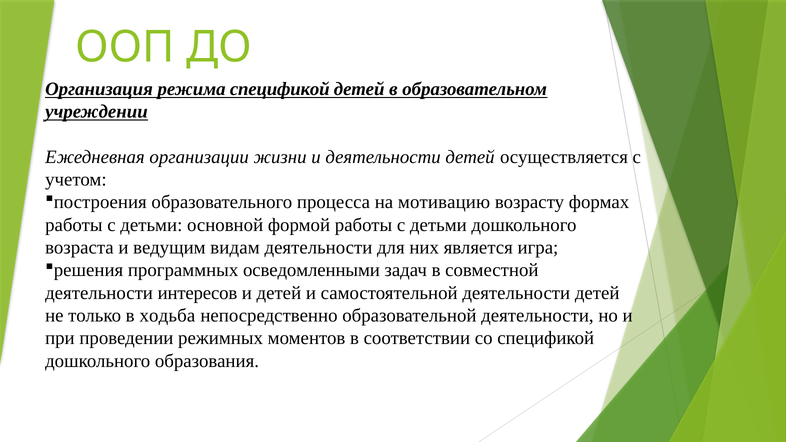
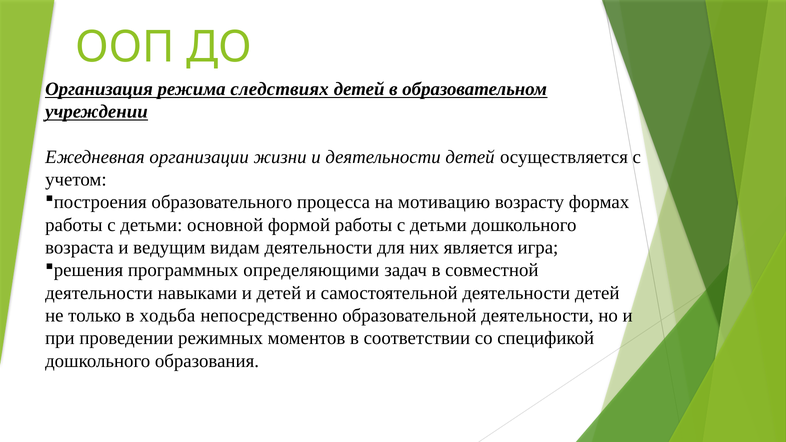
режима спецификой: спецификой -> следствиях (280, 89)
осведомленными: осведомленными -> определяющими (311, 270)
интересов: интересов -> навыками (197, 293)
